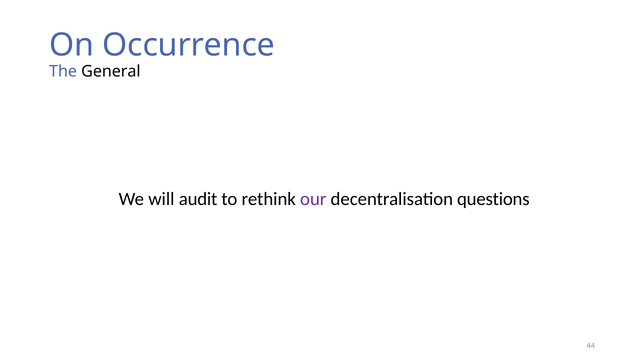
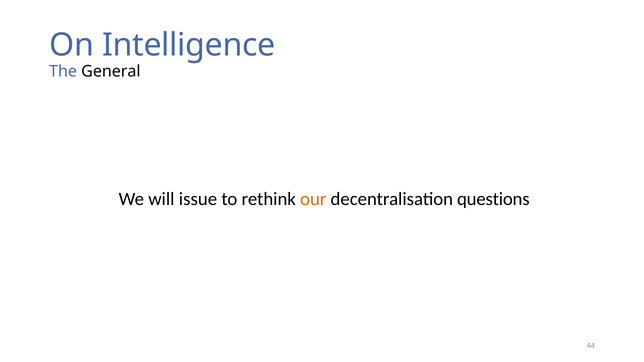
Occurrence: Occurrence -> Intelligence (189, 45)
audit: audit -> issue (198, 199)
our colour: purple -> orange (313, 199)
